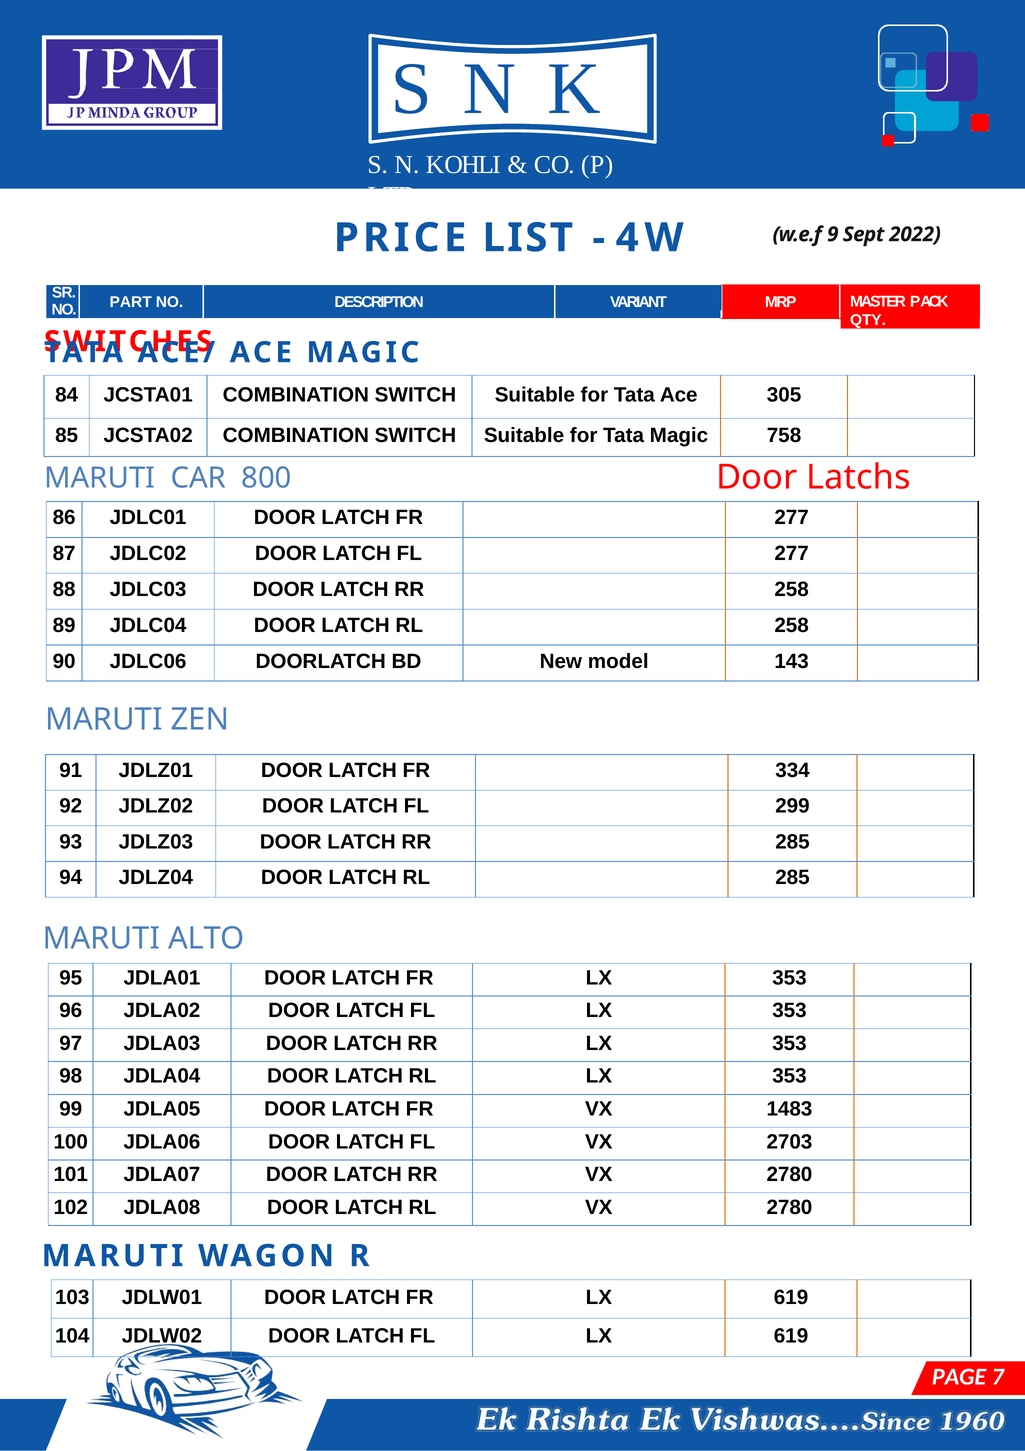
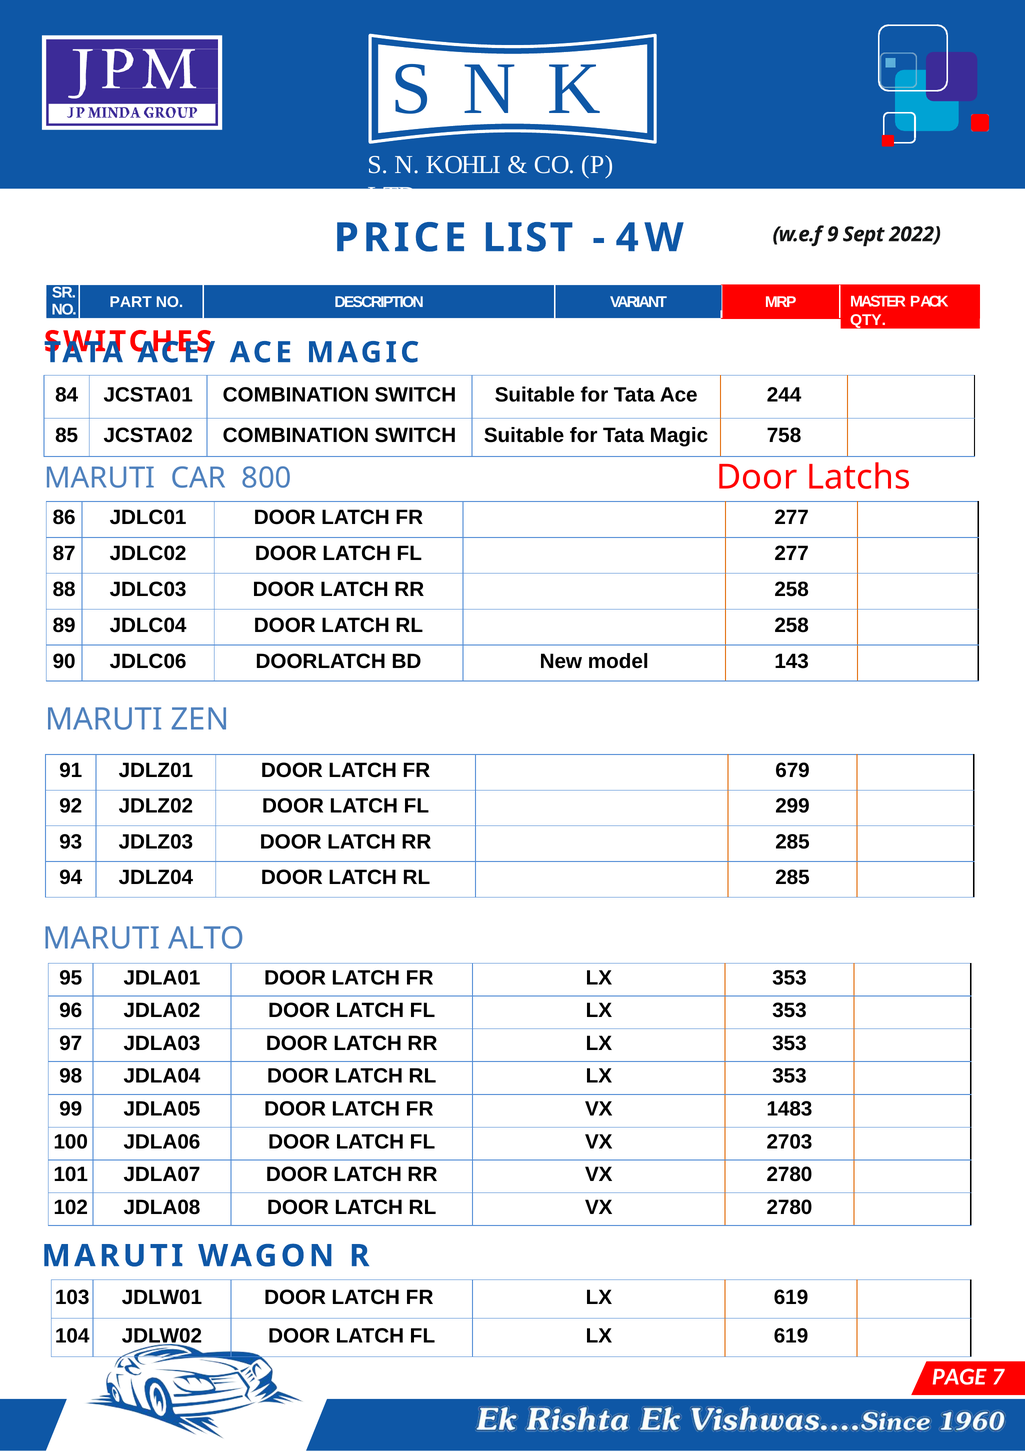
305: 305 -> 244 (784, 395)
334: 334 -> 679 (793, 770)
